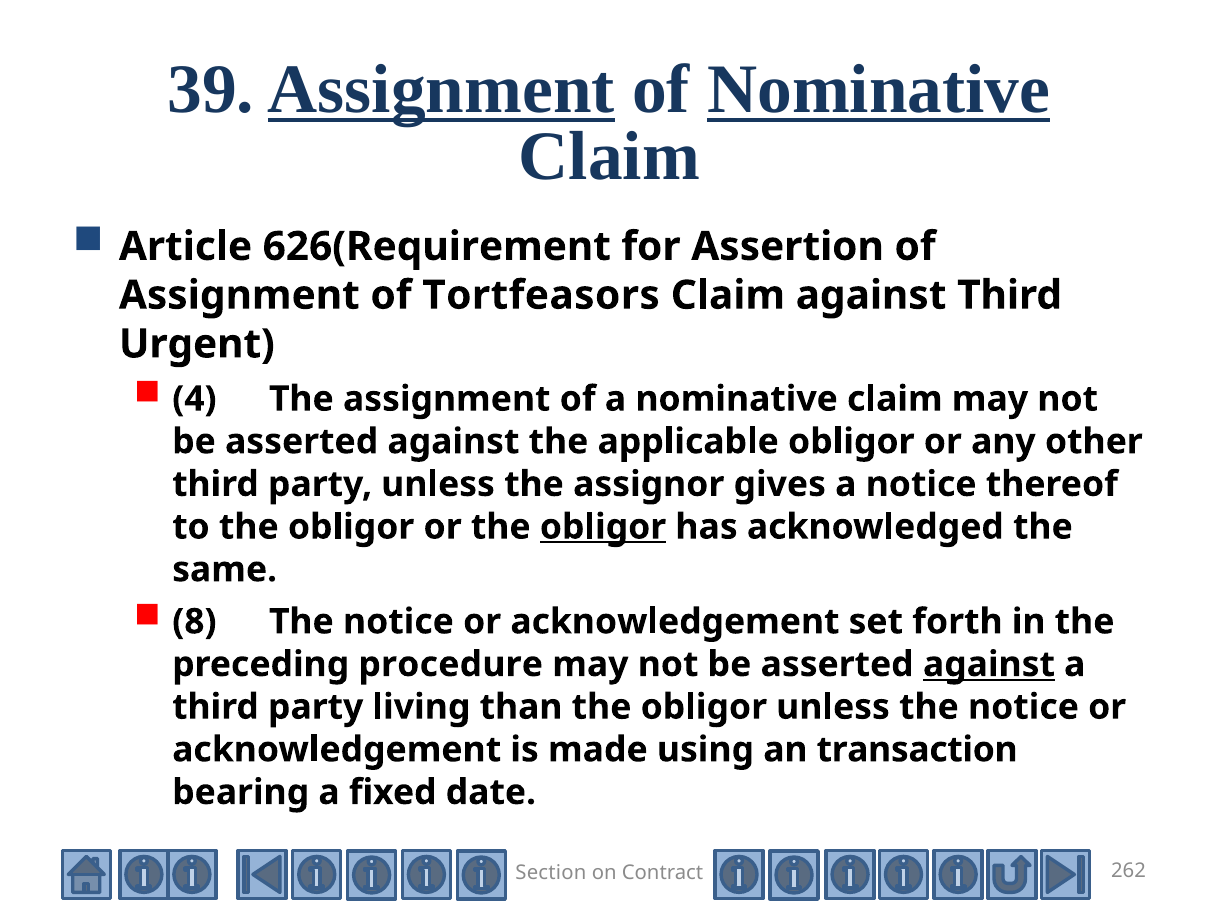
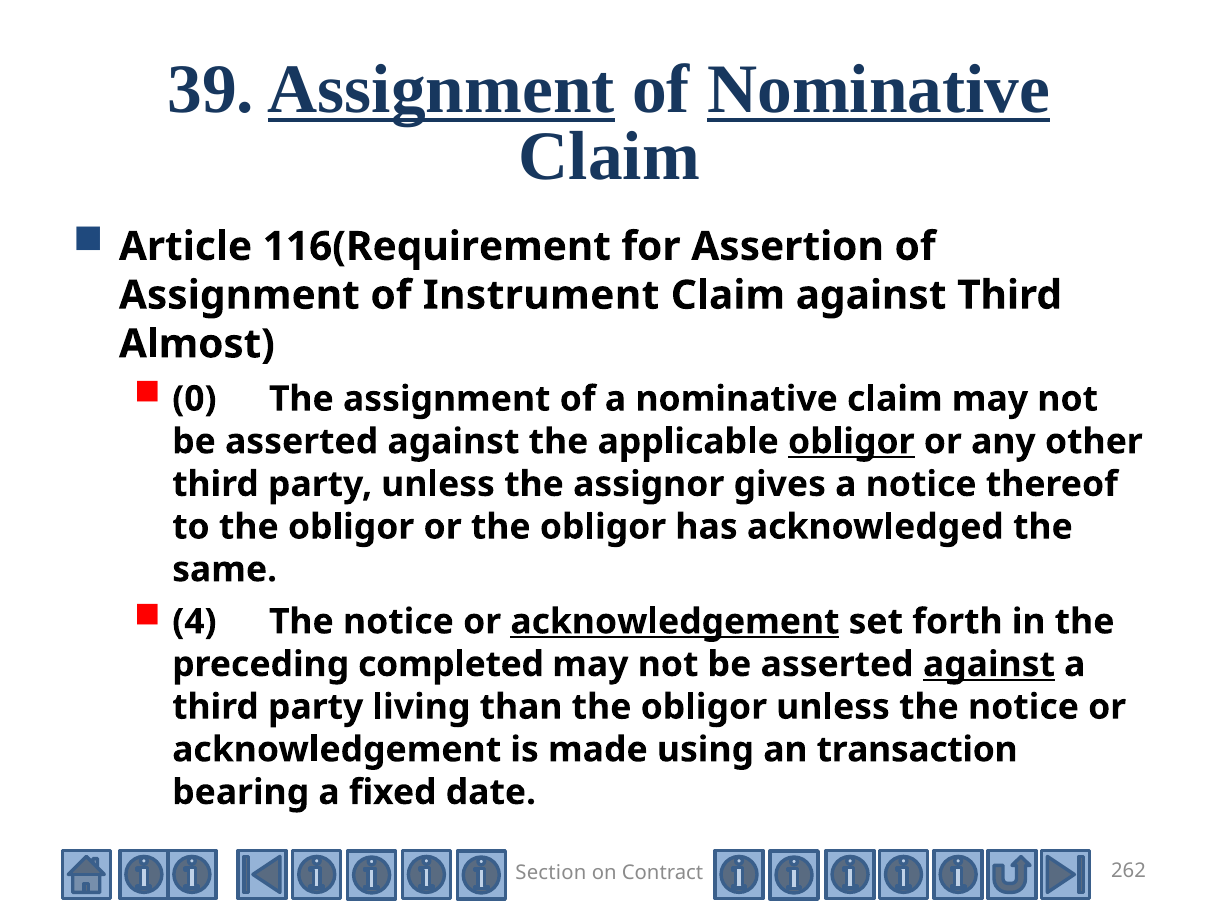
626(Requirement: 626(Requirement -> 116(Requirement (437, 247)
Tortfeasors: Tortfeasors -> Instrument (541, 295)
Urgent: Urgent -> Almost (197, 344)
4: 4 -> 0 (194, 399)
obligor underline: none -> present (851, 442)
obligor underline: present -> none (603, 527)
8: 8 -> 4 (194, 622)
acknowledgement underline: none -> present (675, 622)
procedure: procedure -> completed (451, 665)
